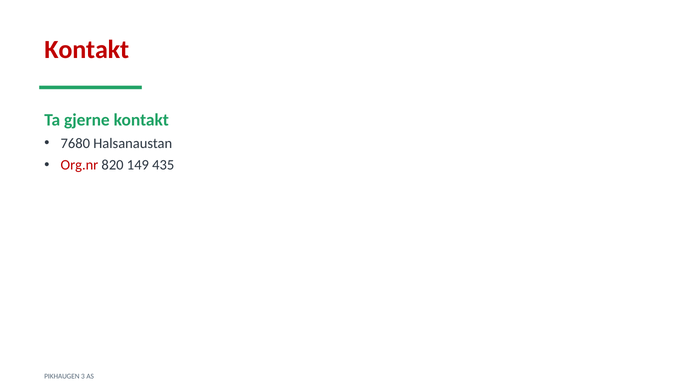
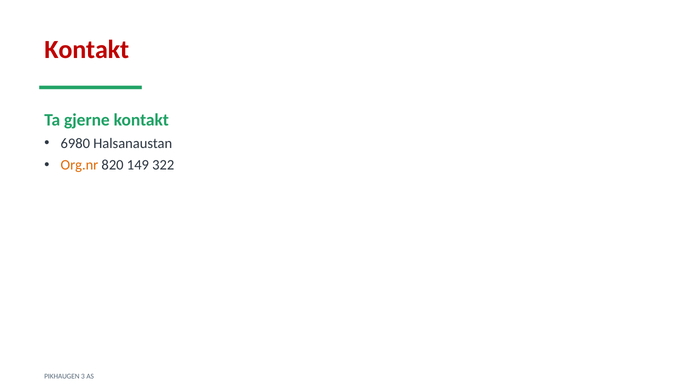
7680: 7680 -> 6980 (75, 143)
Org.nr colour: red -> orange (79, 165)
435: 435 -> 322 (163, 165)
